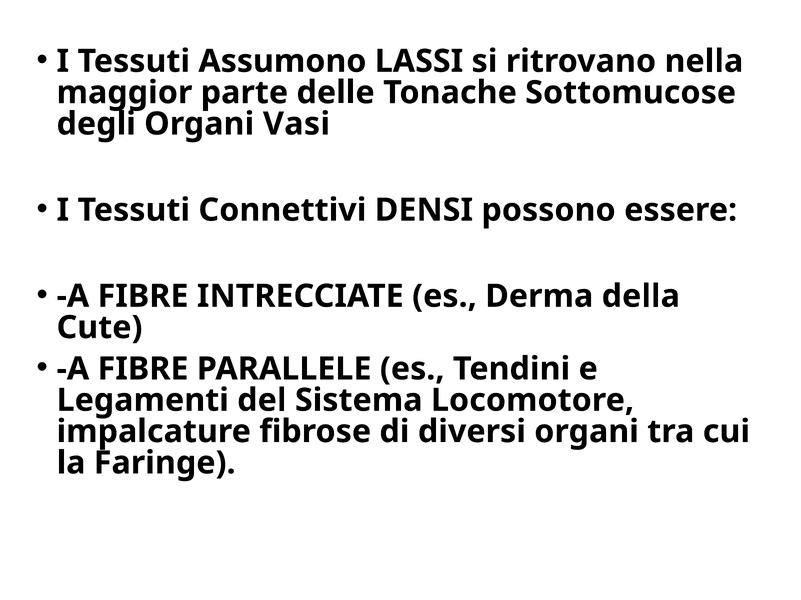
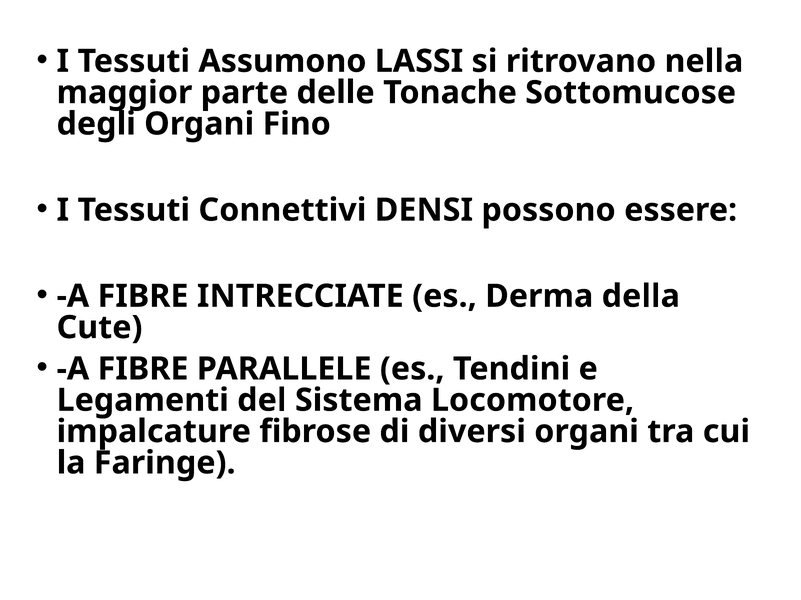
Vasi: Vasi -> Fino (297, 124)
